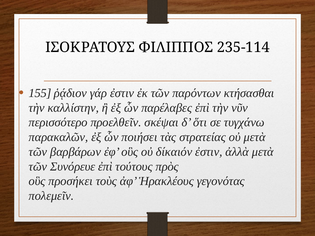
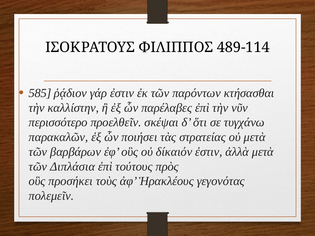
235-114: 235-114 -> 489-114 (243, 47)
155: 155 -> 585 (40, 93)
Συνόρευε: Συνόρευε -> Διπλάσια (73, 167)
